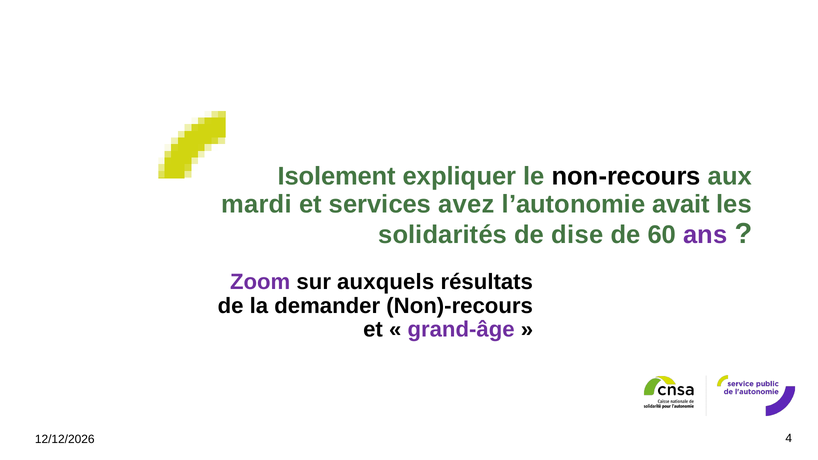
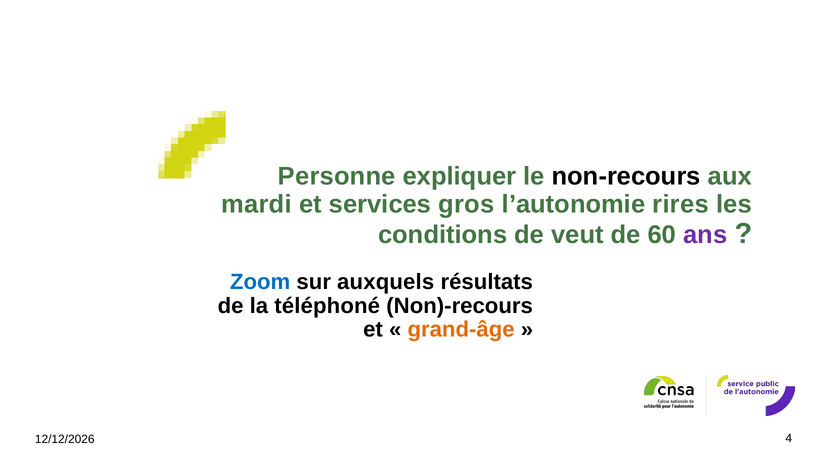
Isolement: Isolement -> Personne (337, 177)
avez: avez -> gros (466, 204)
avait: avait -> rires (681, 204)
solidarités: solidarités -> conditions (443, 235)
dise: dise -> veut (577, 235)
Zoom colour: purple -> blue (260, 282)
demander: demander -> téléphoné (327, 306)
grand-âge colour: purple -> orange (461, 330)
